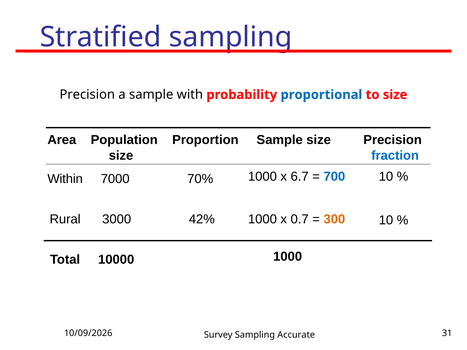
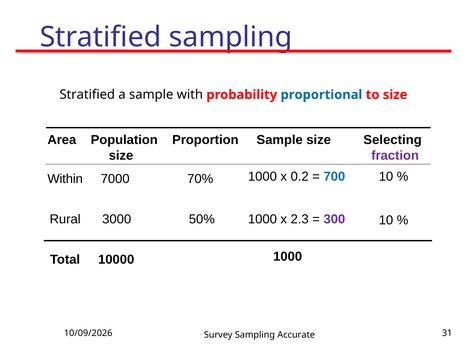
Precision: Precision -> Stratified (87, 95)
size Precision: Precision -> Selecting (393, 140)
fraction colour: blue -> purple (395, 156)
6.7: 6.7 -> 0.2 (300, 177)
42%: 42% -> 50% (202, 219)
0.7: 0.7 -> 2.3 (300, 219)
300 colour: orange -> purple (334, 219)
